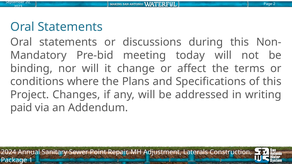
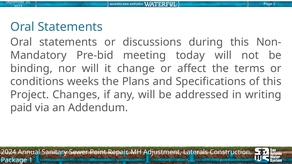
where: where -> weeks (83, 82)
